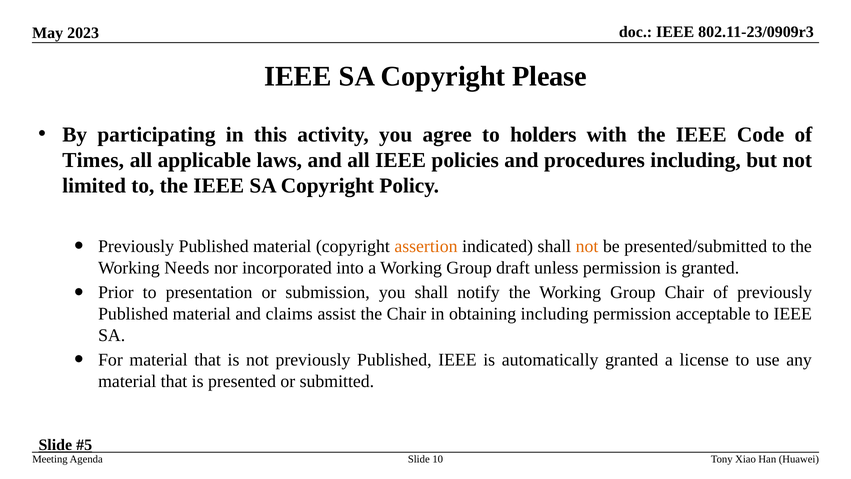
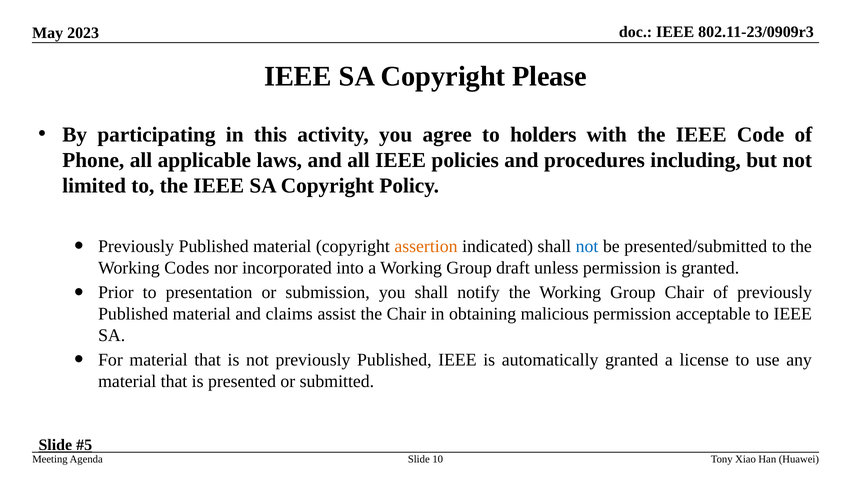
Times: Times -> Phone (93, 160)
not colour: orange -> blue (587, 246)
Needs: Needs -> Codes (187, 268)
obtaining including: including -> malicious (555, 314)
